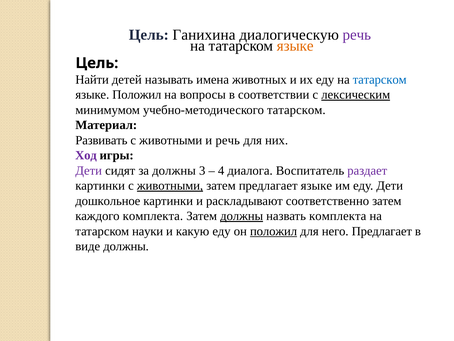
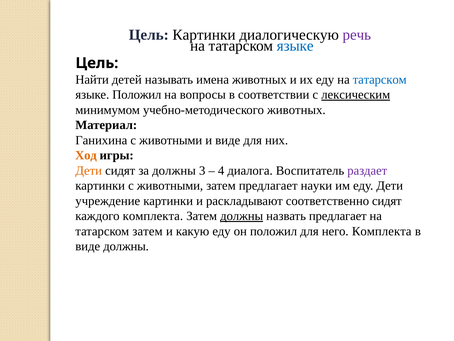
Цель Ганихина: Ганихина -> Картинки (204, 35)
языке colour: orange -> blue (295, 46)
учебно-методического татарском: татарском -> животных (296, 110)
Развивать: Развивать -> Ганихина (101, 140)
и речь: речь -> виде (228, 140)
Ход colour: purple -> orange (86, 155)
Дети colour: purple -> orange (89, 170)
животными underline: present -> none (170, 185)
предлагает языке: языке -> науки (316, 185)
дошкольное: дошкольное -> учреждение (108, 201)
соответственно затем: затем -> сидят (387, 201)
назвать комплекта: комплекта -> предлагает (338, 216)
татарском науки: науки -> затем (147, 231)
положил underline: present -> none (274, 231)
него Предлагает: Предлагает -> Комплекта (382, 231)
